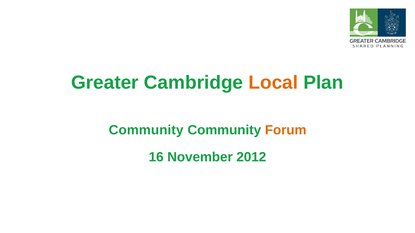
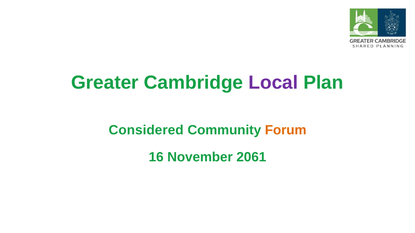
Local colour: orange -> purple (273, 83)
Community: Community -> Considered (146, 130)
2012: 2012 -> 2061 (251, 157)
